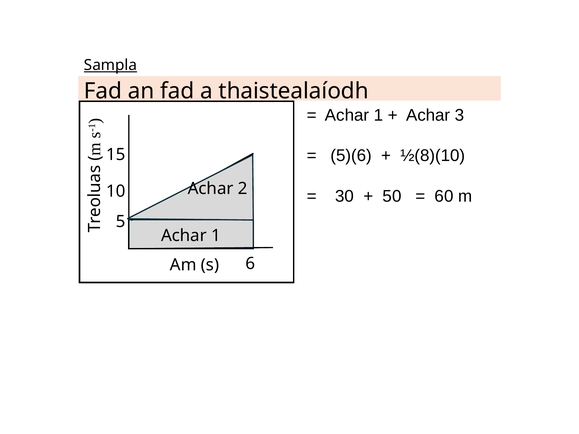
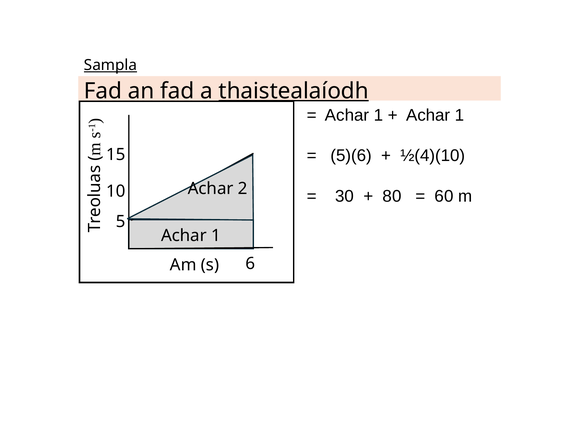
thaistealaíodh underline: none -> present (294, 91)
3: 3 -> 1 (460, 115)
½(8)(10: ½(8)(10 -> ½(4)(10 (433, 156)
50: 50 -> 80 (392, 196)
